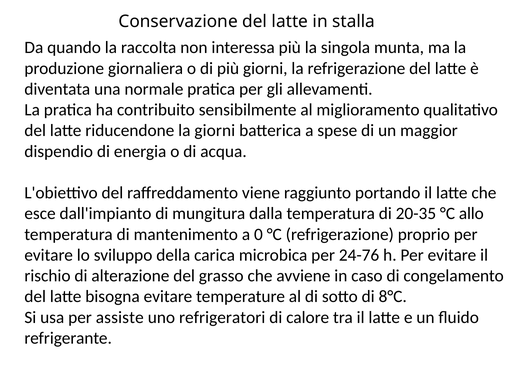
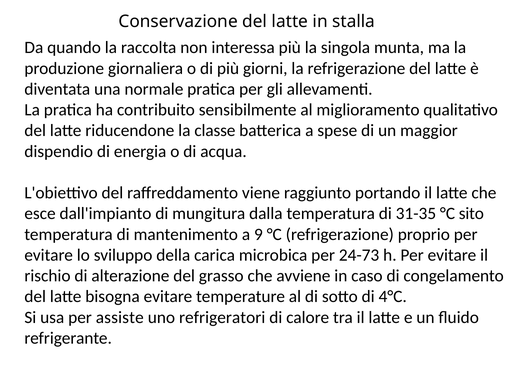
la giorni: giorni -> classe (215, 131)
20-35: 20-35 -> 31-35 (416, 214)
allo: allo -> sito (471, 214)
0: 0 -> 9 (258, 234)
24-76: 24-76 -> 24-73 (359, 255)
8°C: 8°C -> 4°C (393, 297)
